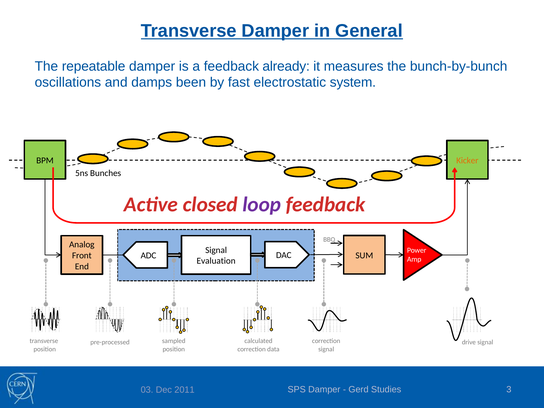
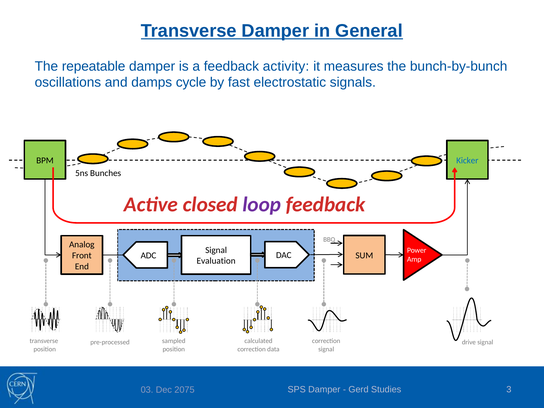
already: already -> activity (286, 66)
been: been -> cycle (191, 83)
system: system -> signals (353, 83)
Kicker colour: orange -> blue (467, 160)
2011: 2011 -> 2075 (184, 390)
